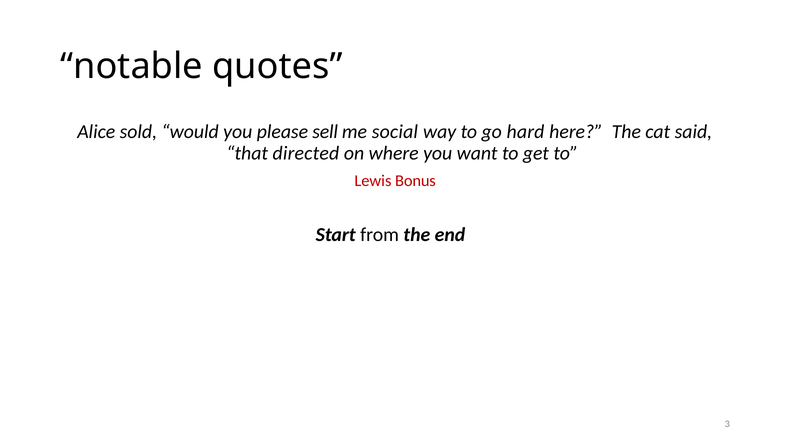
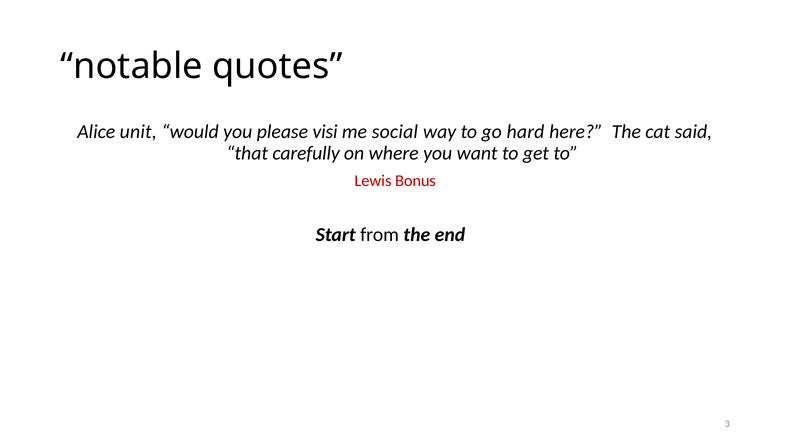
sold: sold -> unit (138, 132)
sell: sell -> visi (325, 132)
directed: directed -> carefully (306, 153)
